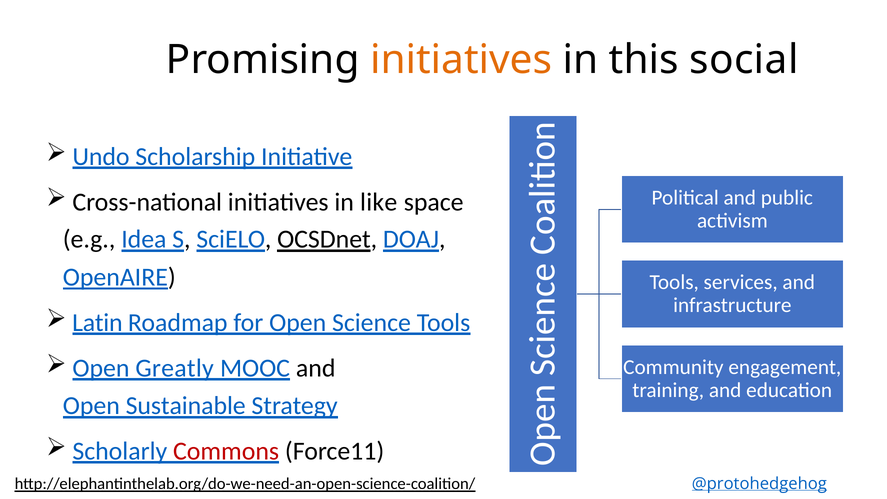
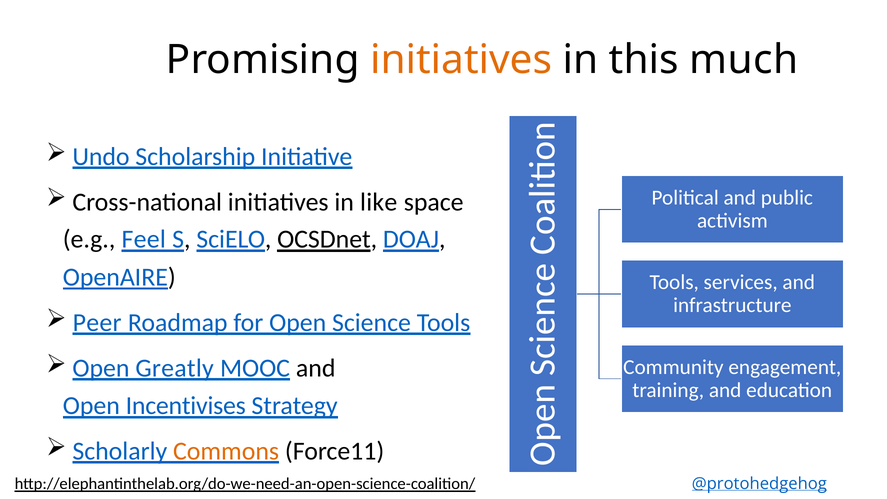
social: social -> much (744, 60)
Idea: Idea -> Feel (144, 239)
Latin: Latin -> Peer (97, 323)
Sustainable: Sustainable -> Incentivises (186, 406)
Commons colour: red -> orange (226, 451)
